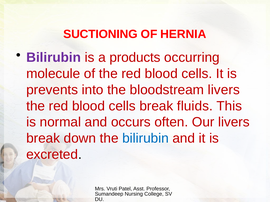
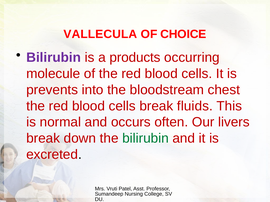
SUCTIONING: SUCTIONING -> VALLECULA (100, 34)
HERNIA: HERNIA -> CHOICE (183, 34)
bloodstream livers: livers -> chest (224, 90)
bilirubin colour: blue -> green (145, 139)
